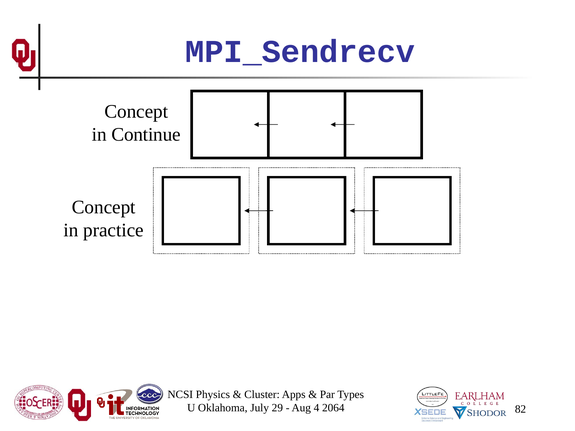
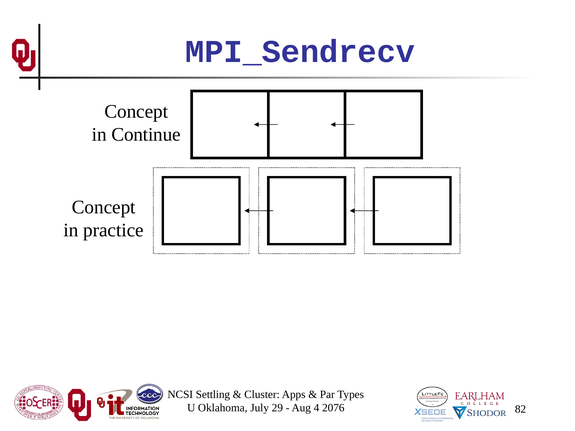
Physics: Physics -> Settling (213, 395)
2064: 2064 -> 2076 (333, 408)
